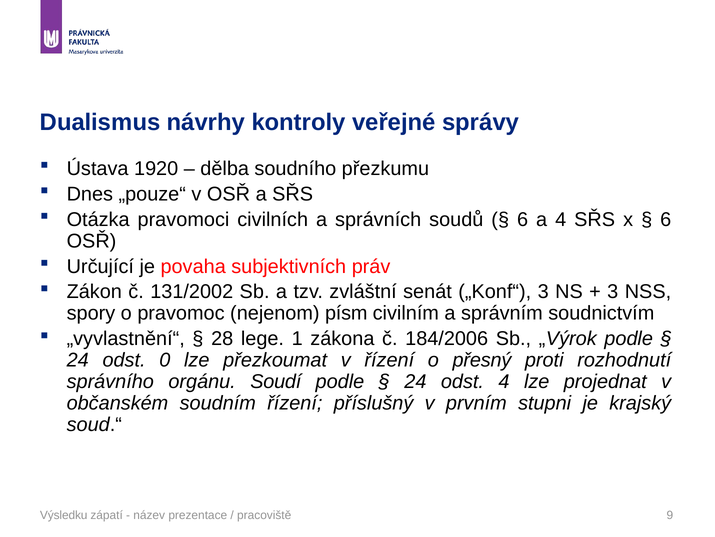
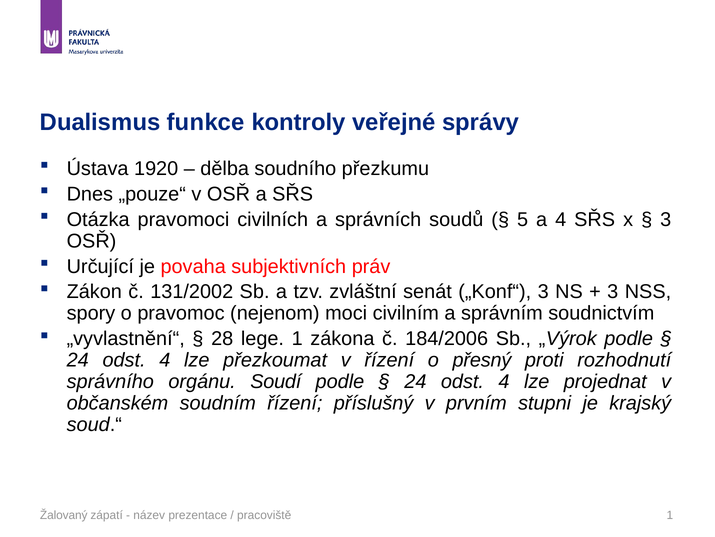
návrhy: návrhy -> funkce (206, 122)
6: 6 -> 5 (523, 219)
6: 6 -> 3 (666, 219)
písm: písm -> moci (346, 313)
0: 0 -> 4 (165, 360)
Výsledku: Výsledku -> Žalovaný (64, 514)
pracoviště 9: 9 -> 1 (670, 514)
